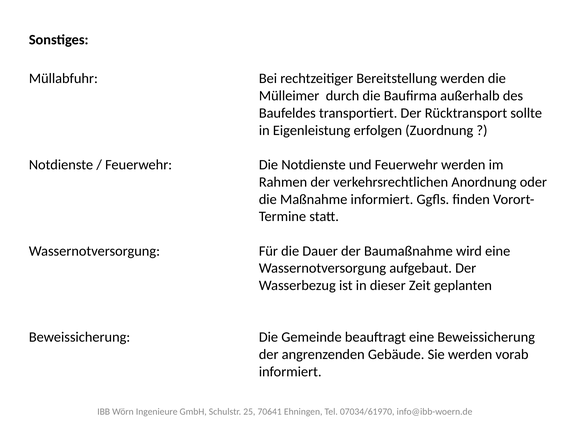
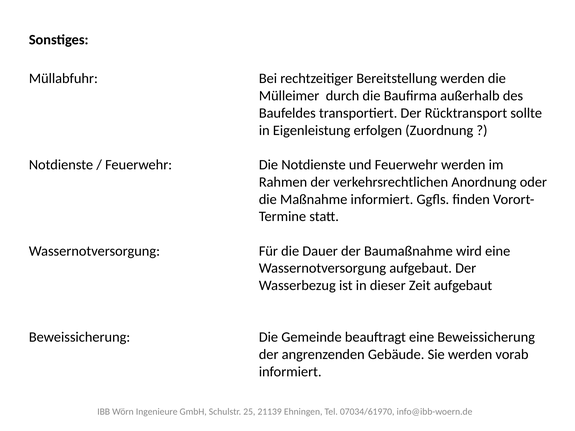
Zeit geplanten: geplanten -> aufgebaut (463, 286)
70641: 70641 -> 21139 (270, 412)
